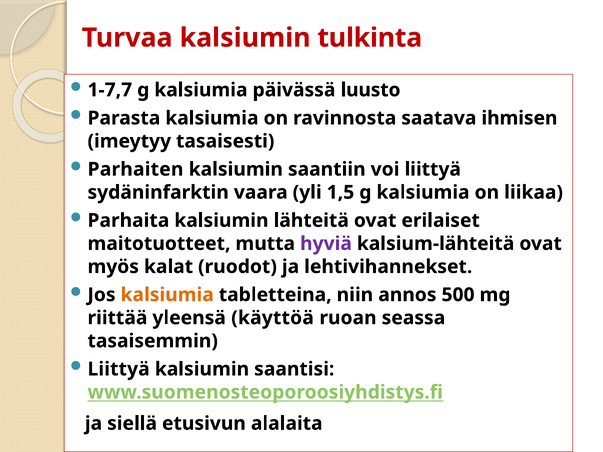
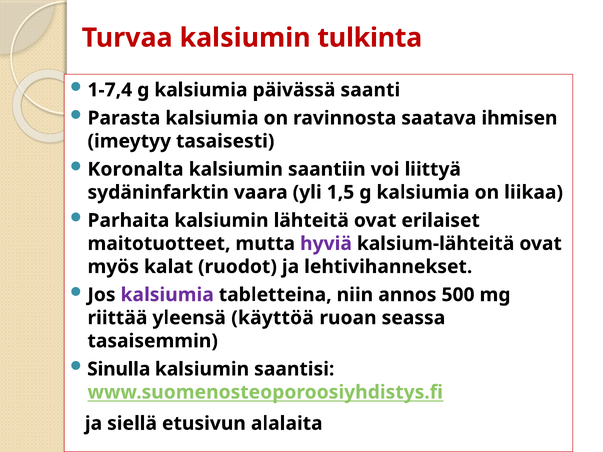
1-7,7: 1-7,7 -> 1-7,4 (110, 90)
luusto: luusto -> saanti (370, 90)
Parhaiten: Parhaiten -> Koronalta (136, 169)
kalsiumia colour: orange -> purple (167, 295)
Liittyä: Liittyä -> Sinulla (119, 369)
